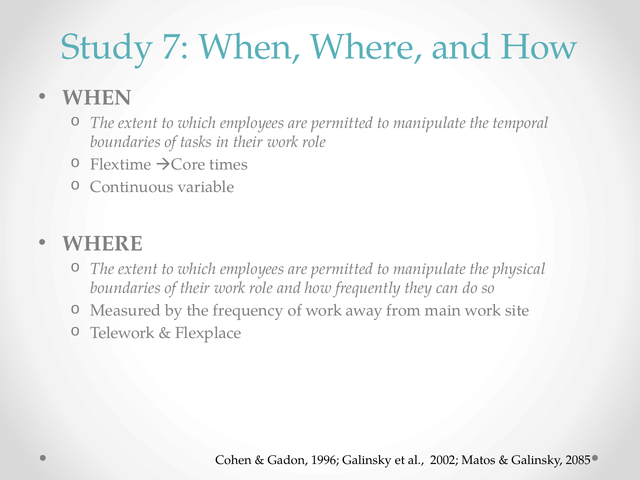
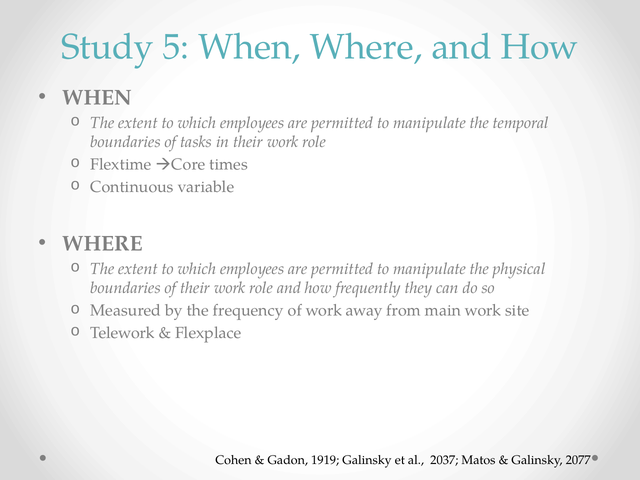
7: 7 -> 5 (176, 47)
1996: 1996 -> 1919 (325, 460)
2002: 2002 -> 2037 (444, 460)
2085: 2085 -> 2077 (578, 460)
